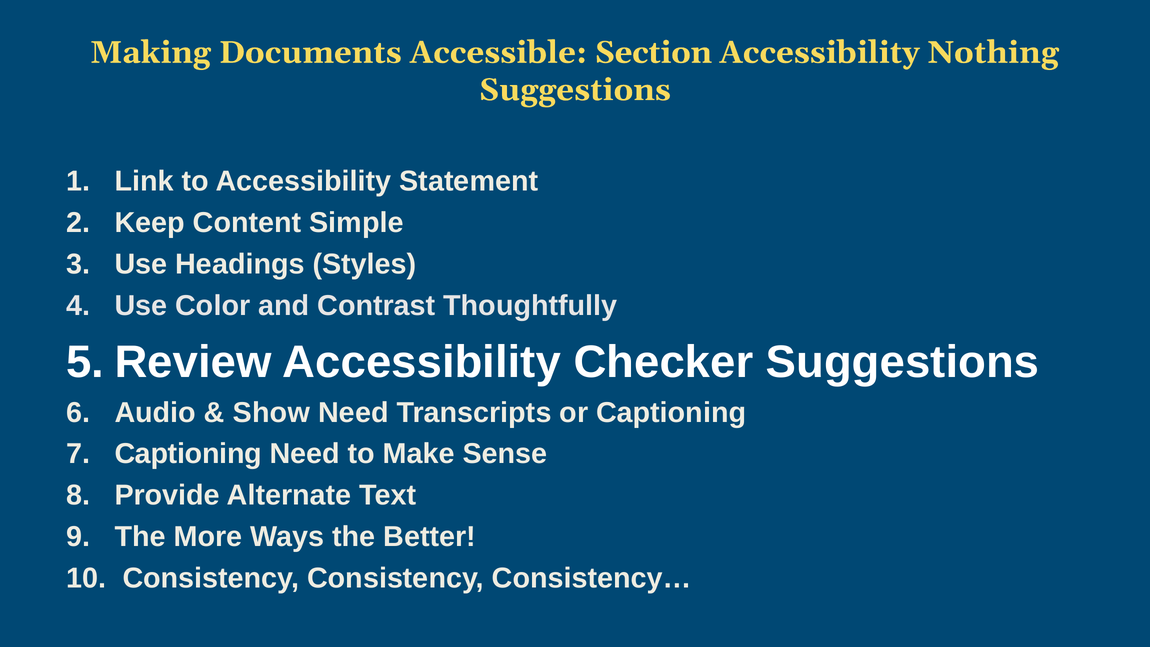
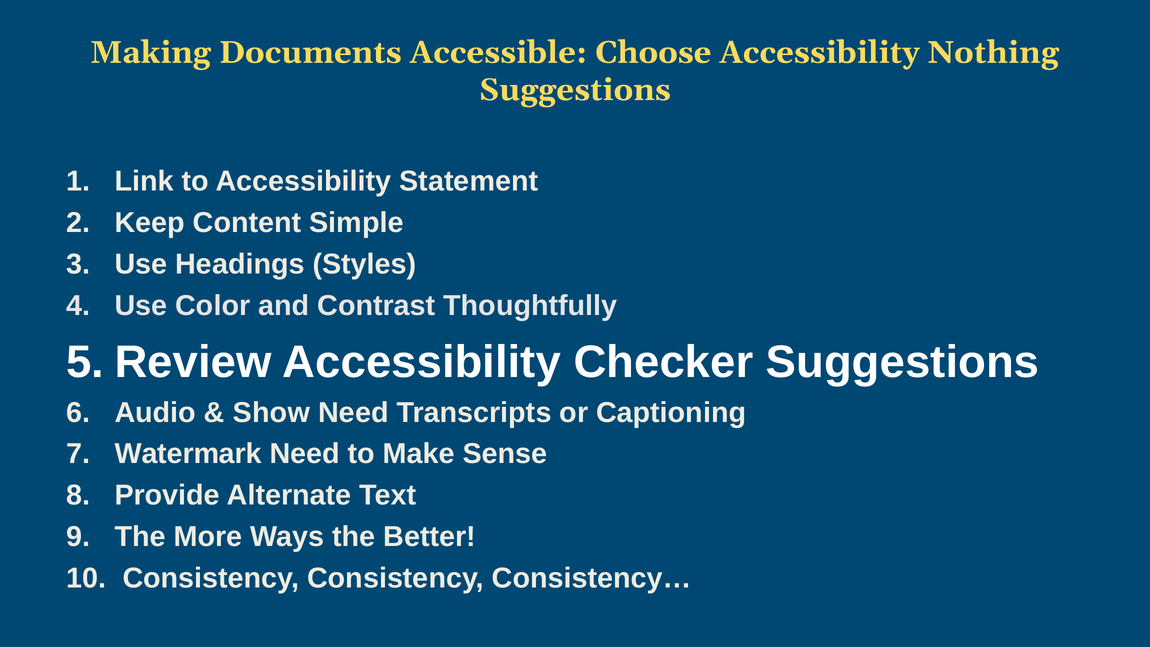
Section: Section -> Choose (653, 52)
Captioning: Captioning -> Watermark (188, 454)
